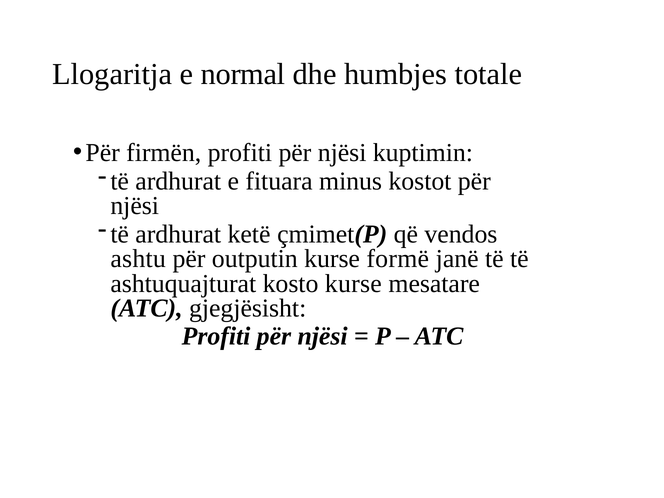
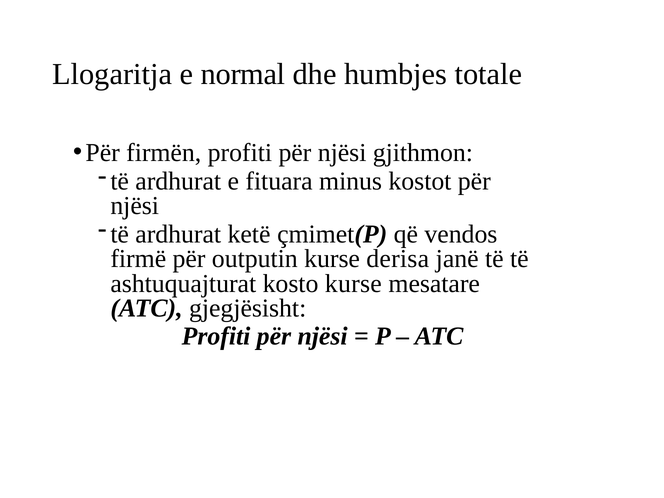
kuptimin: kuptimin -> gjithmon (423, 153)
ashtu: ashtu -> firmë (138, 259)
formë: formë -> derisa (398, 259)
